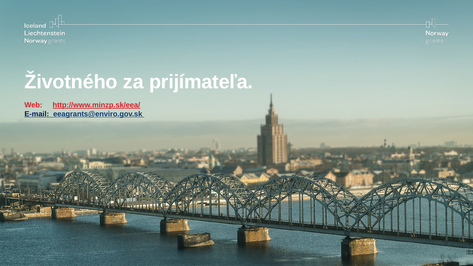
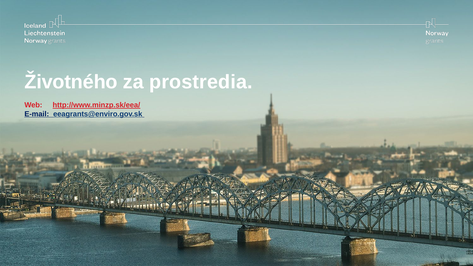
prijímateľa: prijímateľa -> prostredia (201, 82)
